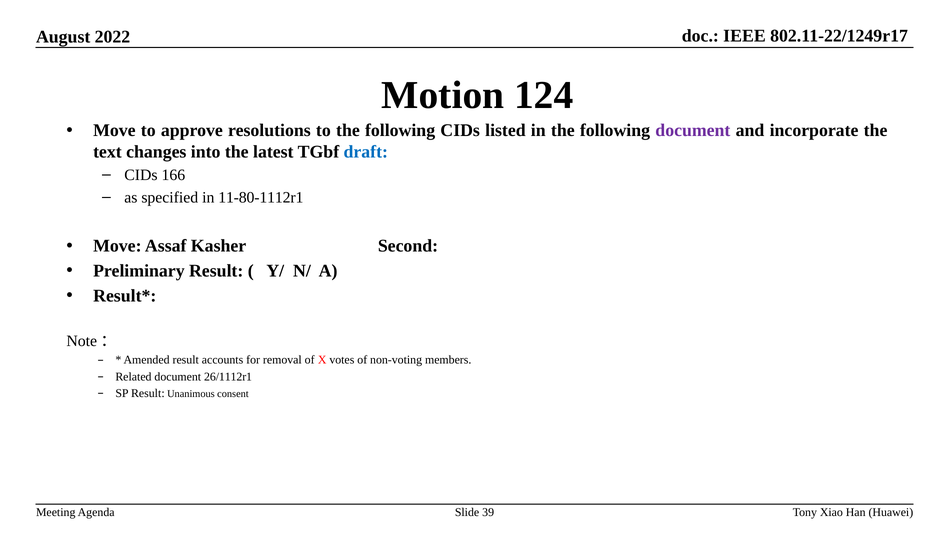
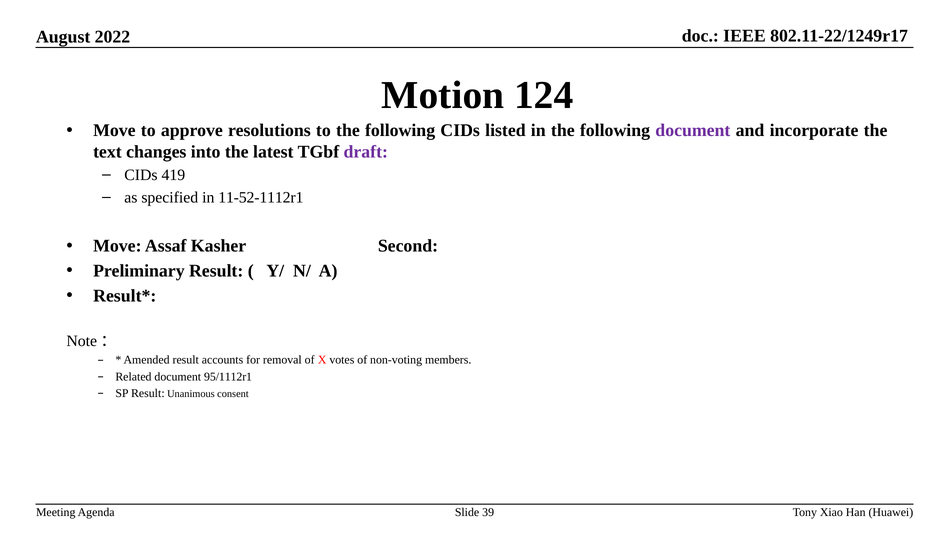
draft colour: blue -> purple (366, 152)
166: 166 -> 419 (173, 175)
11-80-1112r1: 11-80-1112r1 -> 11-52-1112r1 (261, 197)
26/1112r1: 26/1112r1 -> 95/1112r1 (228, 376)
